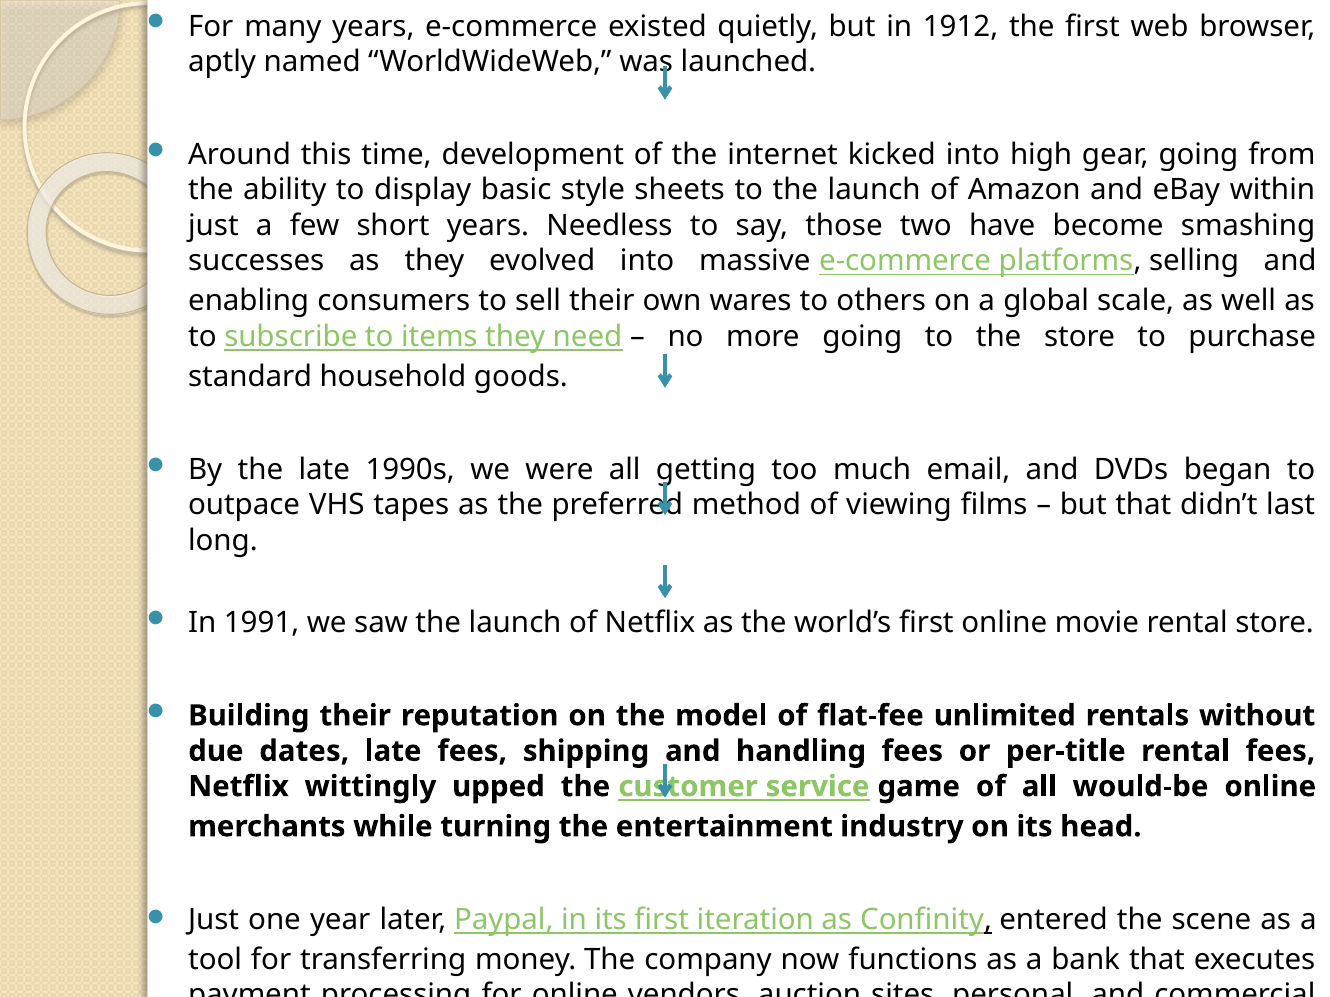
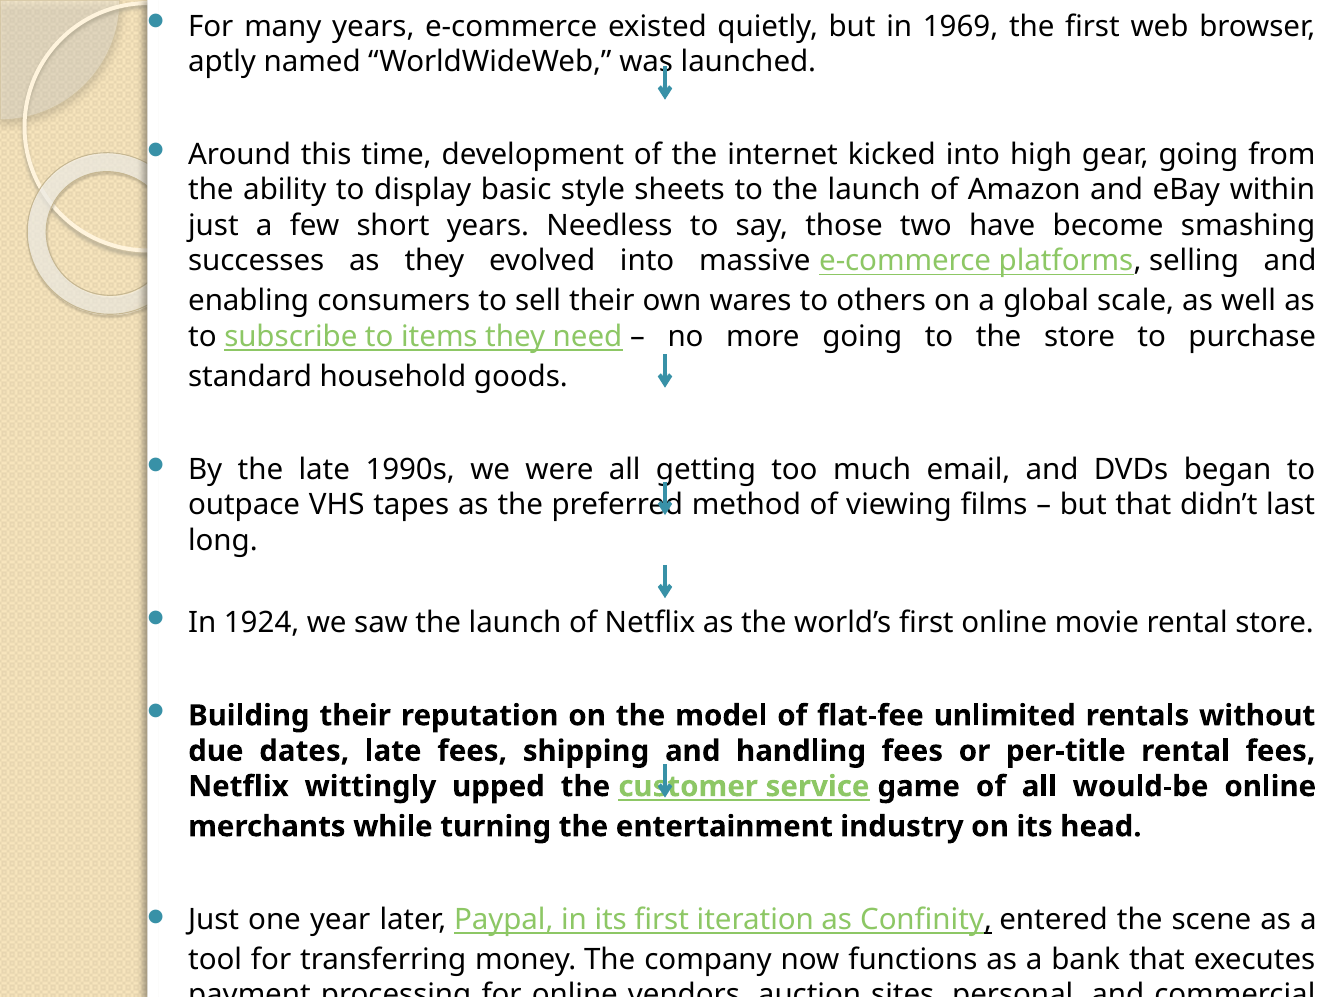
1912: 1912 -> 1969 (961, 26)
1991: 1991 -> 1924 (262, 623)
